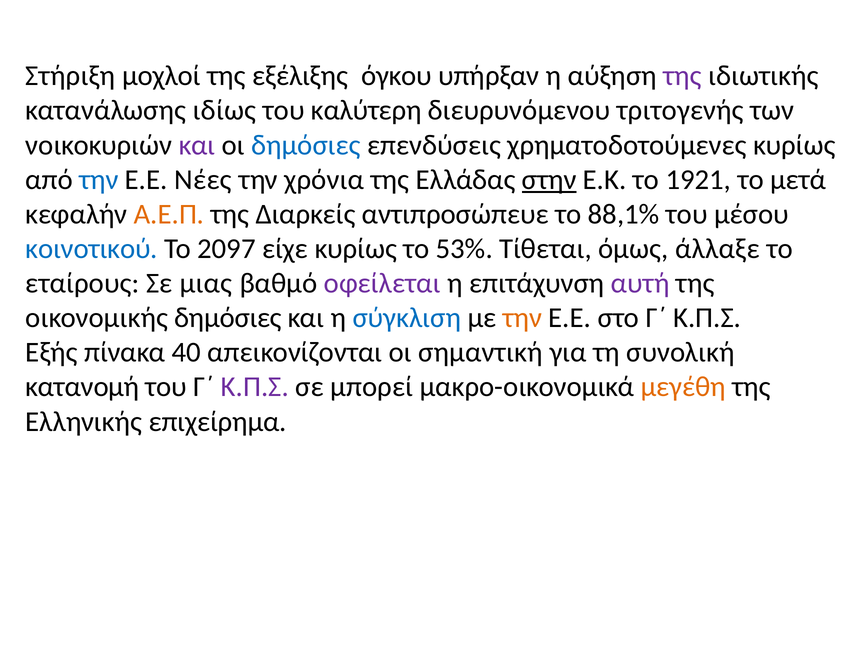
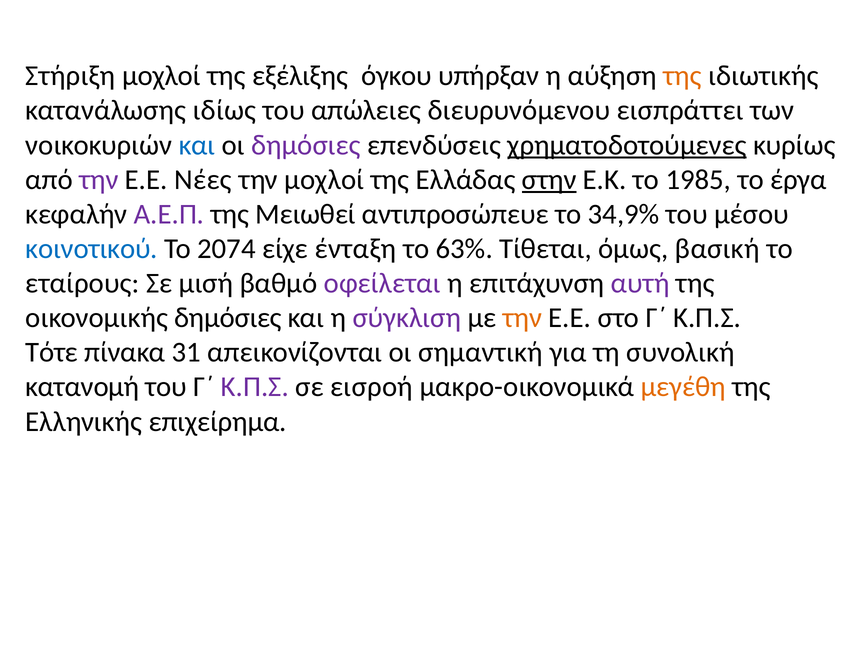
της colour: purple -> orange (683, 76)
καλύτερη: καλύτερη -> απώλειες (366, 110)
τριτογενής: τριτογενής -> εισπράττει (680, 110)
και colour: purple -> blue (197, 145)
δημόσιες colour: blue -> purple (306, 145)
χρηματοδοτούμενες underline: none -> present (627, 145)
την colour: blue -> purple (99, 180)
την χρόνια: χρόνια -> μοχλοί (324, 180)
1921: 1921 -> 1985 (698, 180)
μετά: μετά -> έργα (798, 180)
Α.Ε.Π colour: orange -> purple (169, 214)
Διαρκείς: Διαρκείς -> Μειωθεί (306, 214)
88,1%: 88,1% -> 34,9% (624, 214)
2097: 2097 -> 2074 (226, 249)
είχε κυρίως: κυρίως -> ένταξη (355, 249)
53%: 53% -> 63% (464, 249)
άλλαξε: άλλαξε -> βασική (717, 249)
μιας: μιας -> μισή (206, 283)
σύγκλιση colour: blue -> purple (407, 318)
Εξής: Εξής -> Τότε (52, 352)
40: 40 -> 31 (186, 352)
μπορεί: μπορεί -> εισροή (372, 387)
